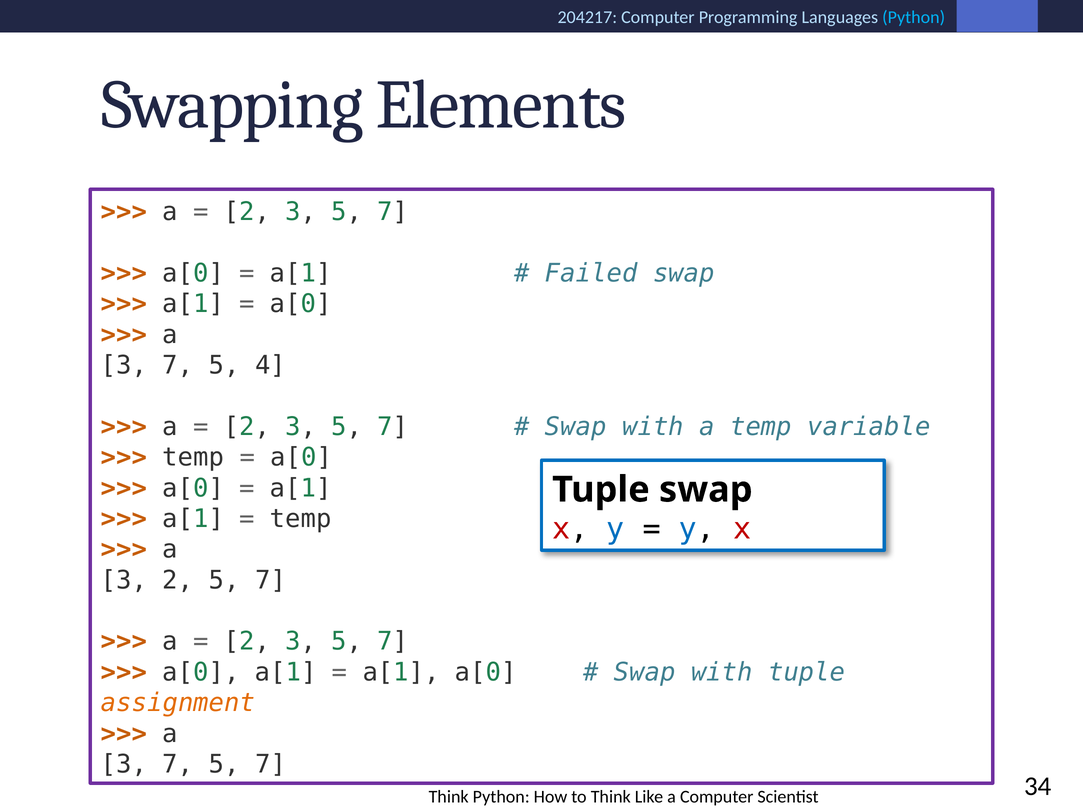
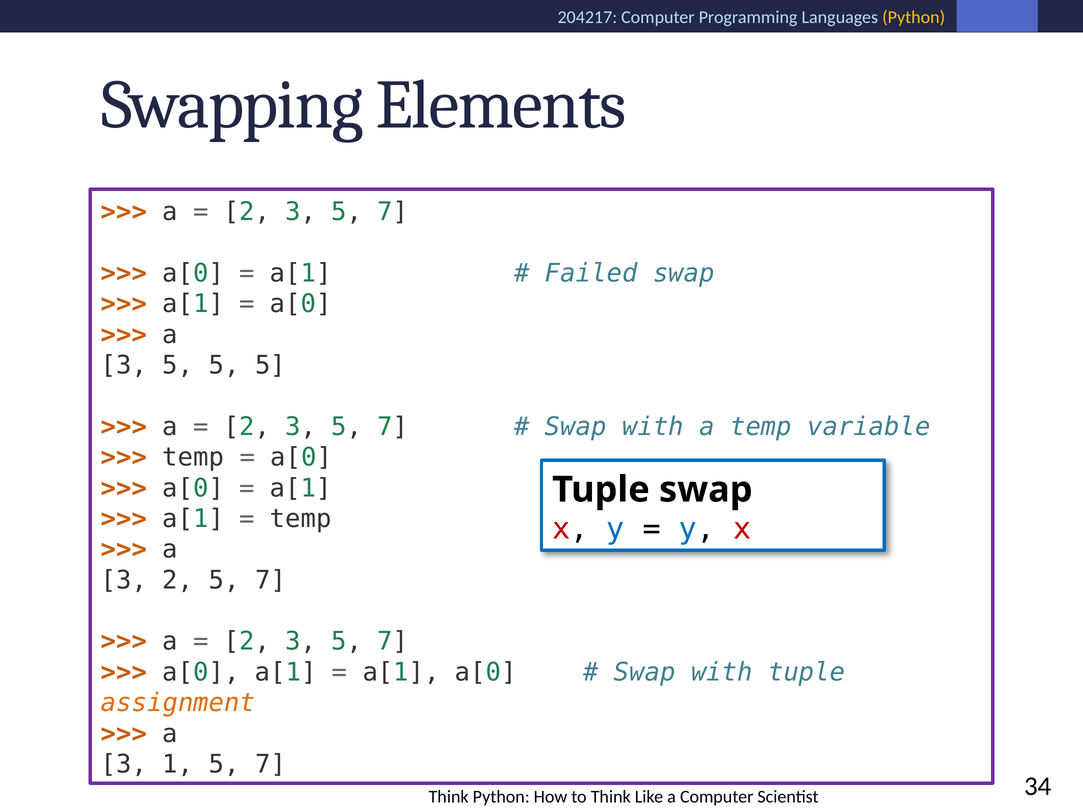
Python colour: light blue -> yellow (914, 17)
7: 7 -> 5 (178, 365)
4: 4 -> 5 (270, 365)
7: 7 -> 1 (178, 765)
